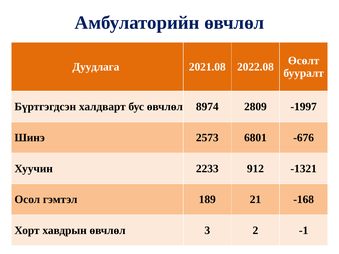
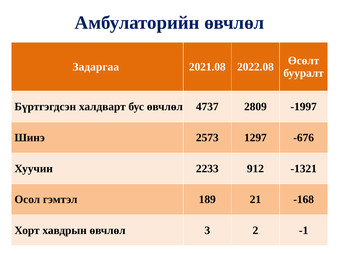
Дуудлага: Дуудлага -> Задаргаа (96, 67)
8974: 8974 -> 4737 (207, 107)
6801: 6801 -> 1297 (255, 138)
